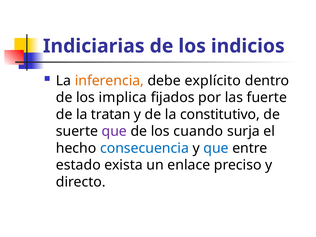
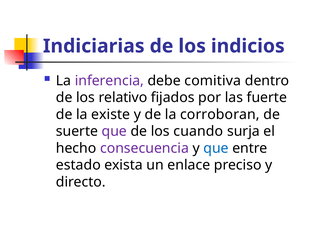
inferencia colour: orange -> purple (109, 81)
explícito: explícito -> comitiva (213, 81)
implica: implica -> relativo (123, 98)
tratan: tratan -> existe (111, 114)
constitutivo: constitutivo -> corroboran (220, 114)
consecuencia colour: blue -> purple (144, 148)
